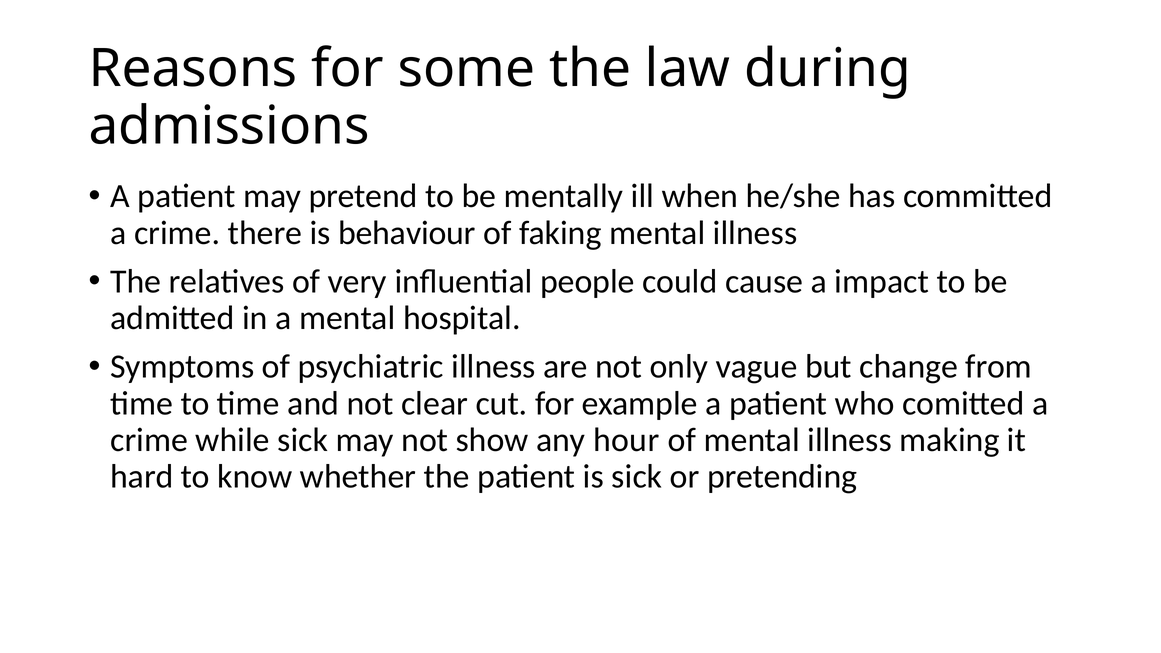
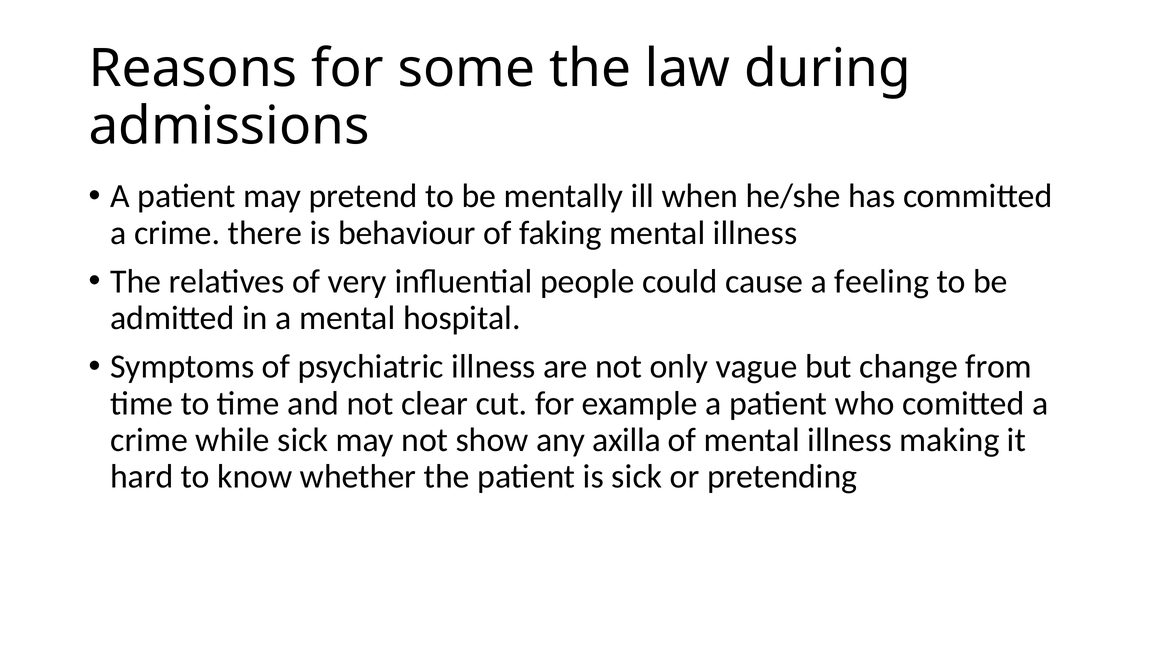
impact: impact -> feeling (882, 282)
hour: hour -> axilla (627, 440)
